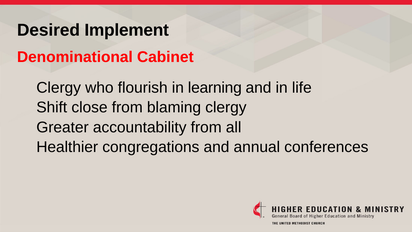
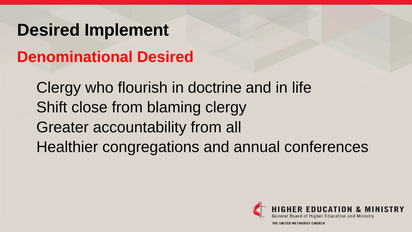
Denominational Cabinet: Cabinet -> Desired (165, 57)
learning: learning -> doctrine (215, 88)
